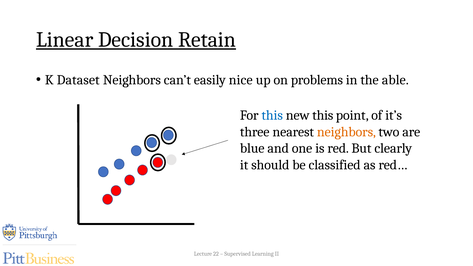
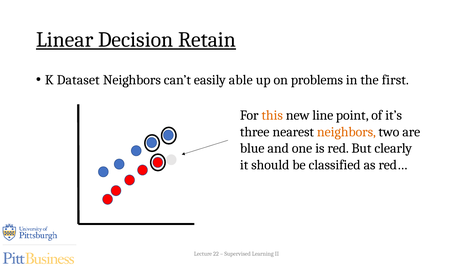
nice: nice -> able (241, 80)
able: able -> first (395, 80)
this colour: blue -> orange (272, 115)
new this: this -> line (323, 115)
